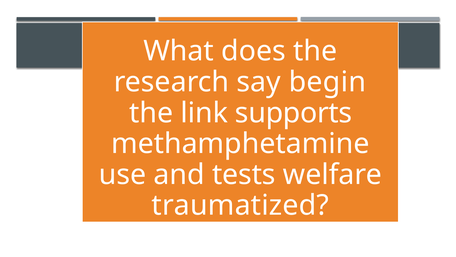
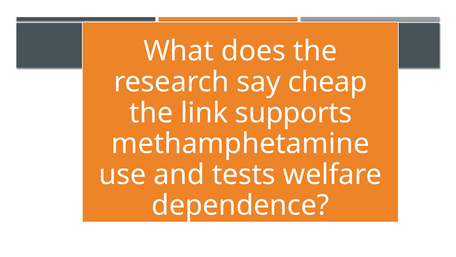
begin: begin -> cheap (328, 82)
traumatized: traumatized -> dependence (240, 205)
